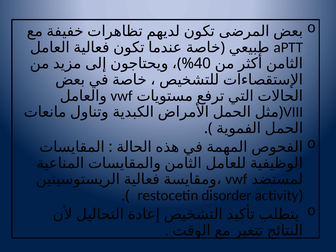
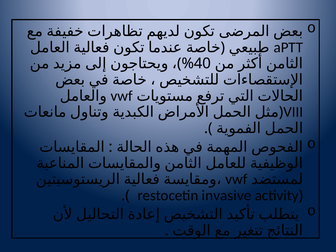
disorder: disorder -> invasive (227, 195)
